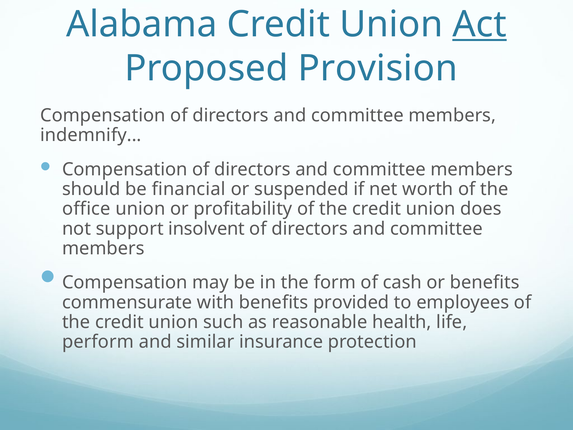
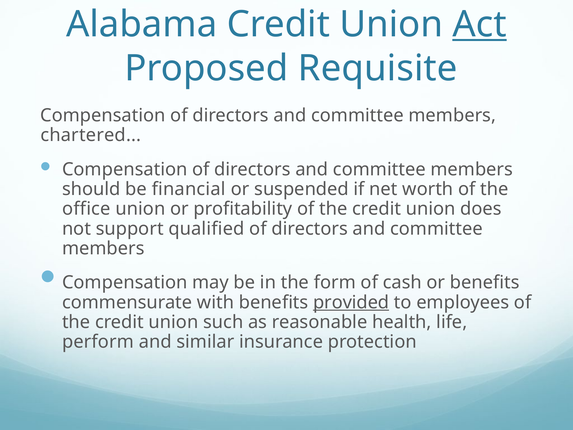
Provision: Provision -> Requisite (378, 68)
indemnify: indemnify -> chartered (91, 135)
insolvent: insolvent -> qualified (206, 229)
provided underline: none -> present (351, 302)
